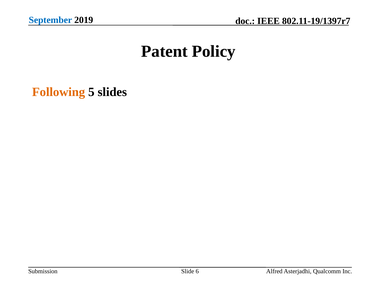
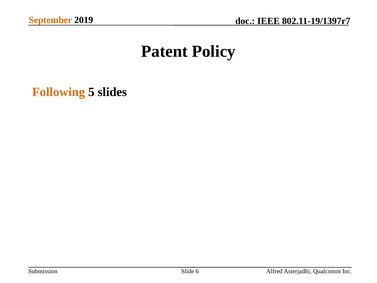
September colour: blue -> orange (50, 20)
